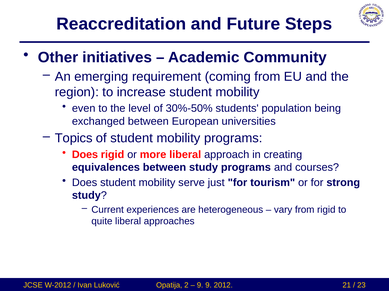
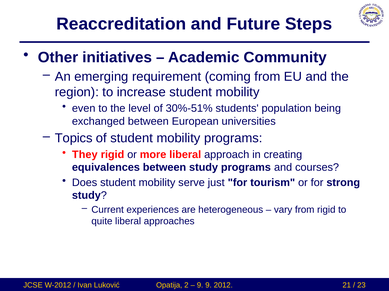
30%-50%: 30%-50% -> 30%-51% (189, 109)
Does: Does -> They (85, 155)
